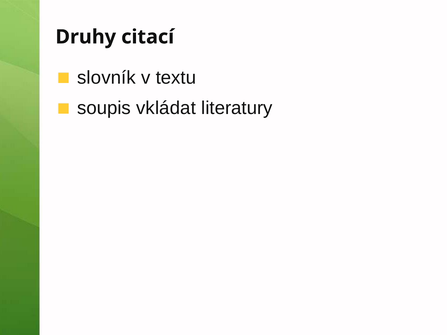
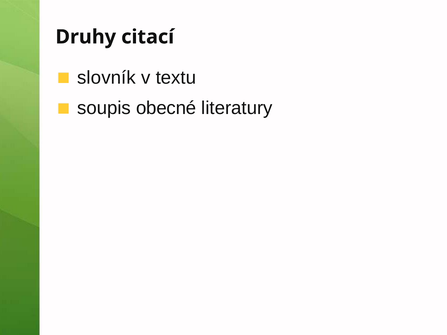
vkládat: vkládat -> obecné (166, 108)
